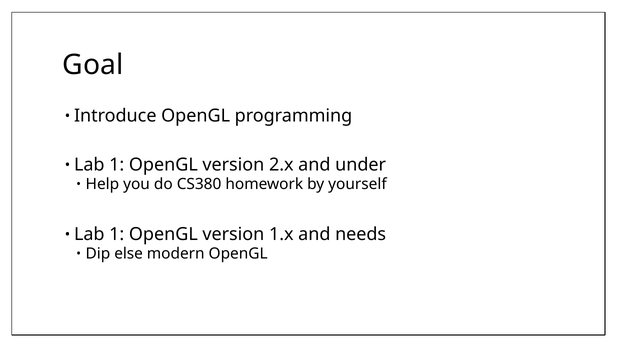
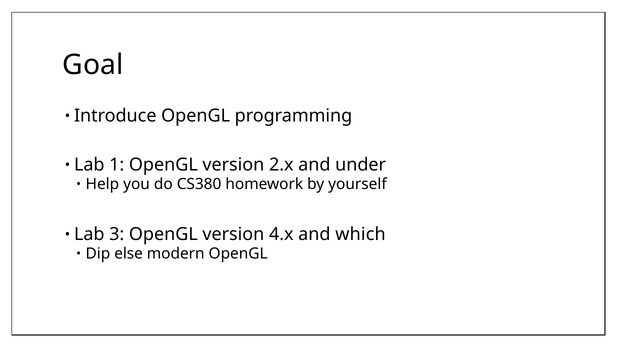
1: 1 -> 3 (117, 234)
1.x: 1.x -> 4.x (281, 234)
needs: needs -> which (361, 234)
